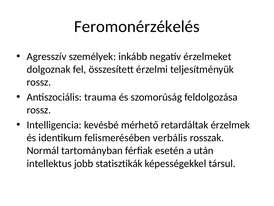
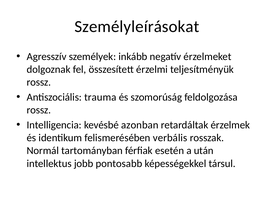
Feromonérzékelés: Feromonérzékelés -> Személyleírásokat (137, 27)
mérhető: mérhető -> azonban (140, 125)
statisztikák: statisztikák -> pontosabb (119, 163)
